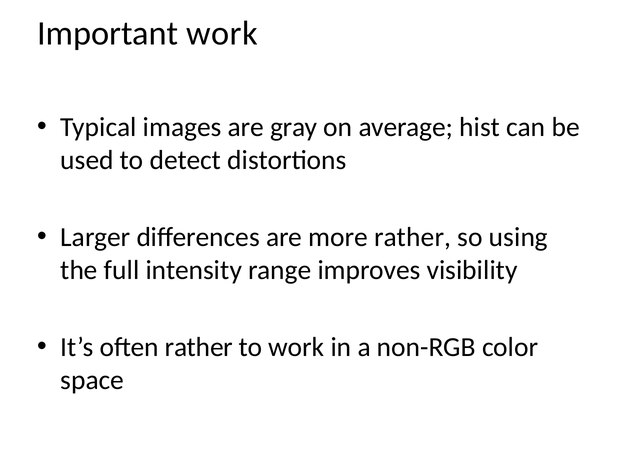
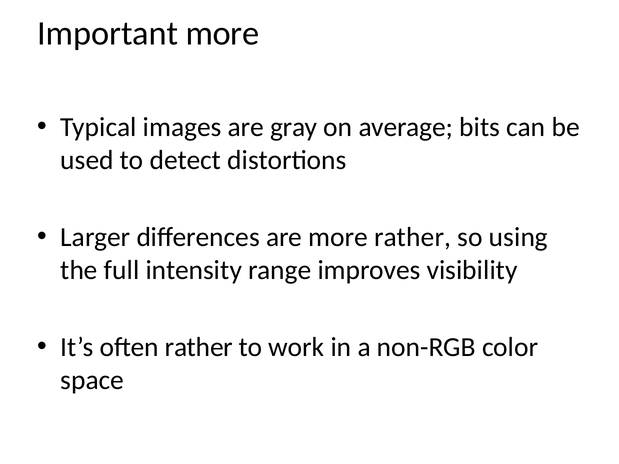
Important work: work -> more (222, 33)
hist: hist -> bits (480, 127)
